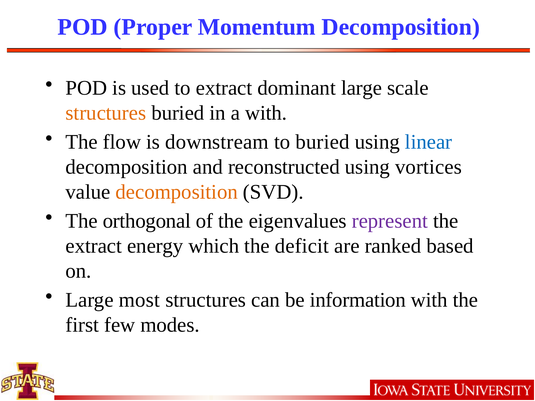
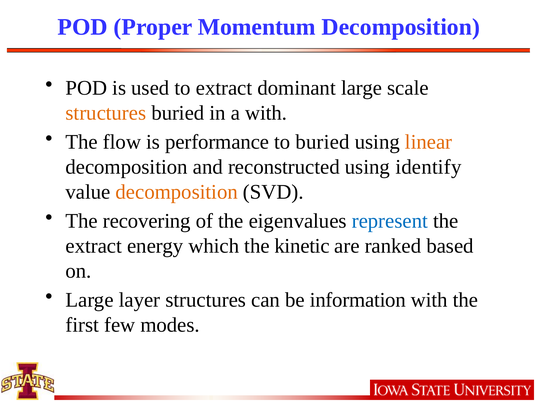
downstream: downstream -> performance (217, 142)
linear colour: blue -> orange (429, 142)
vortices: vortices -> identify (428, 167)
orthogonal: orthogonal -> recovering (147, 221)
represent colour: purple -> blue (390, 221)
deficit: deficit -> kinetic (302, 246)
most: most -> layer (139, 300)
